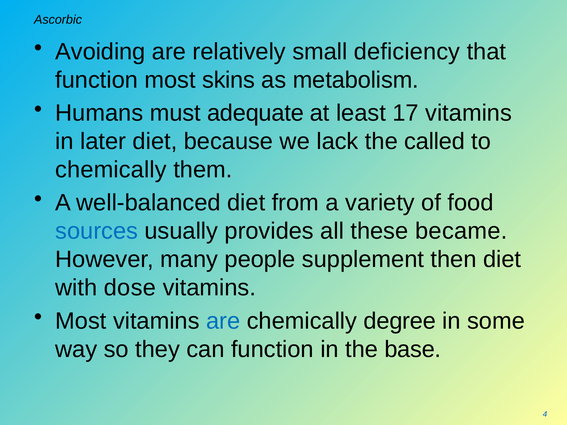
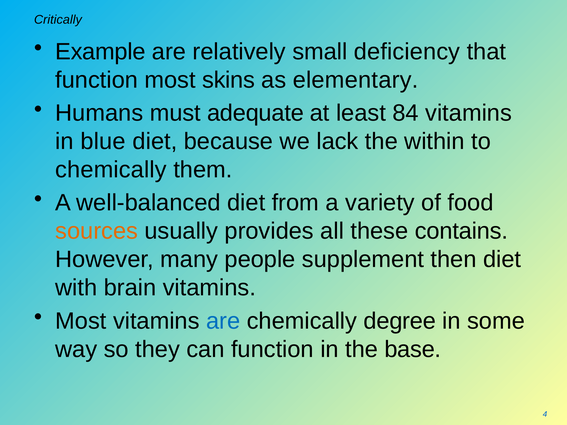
Ascorbic: Ascorbic -> Critically (58, 20)
Avoiding: Avoiding -> Example (100, 52)
metabolism: metabolism -> elementary (356, 80)
17: 17 -> 84 (406, 113)
later: later -> blue (103, 142)
called: called -> within (434, 142)
sources colour: blue -> orange (97, 231)
became: became -> contains (461, 231)
dose: dose -> brain (130, 288)
